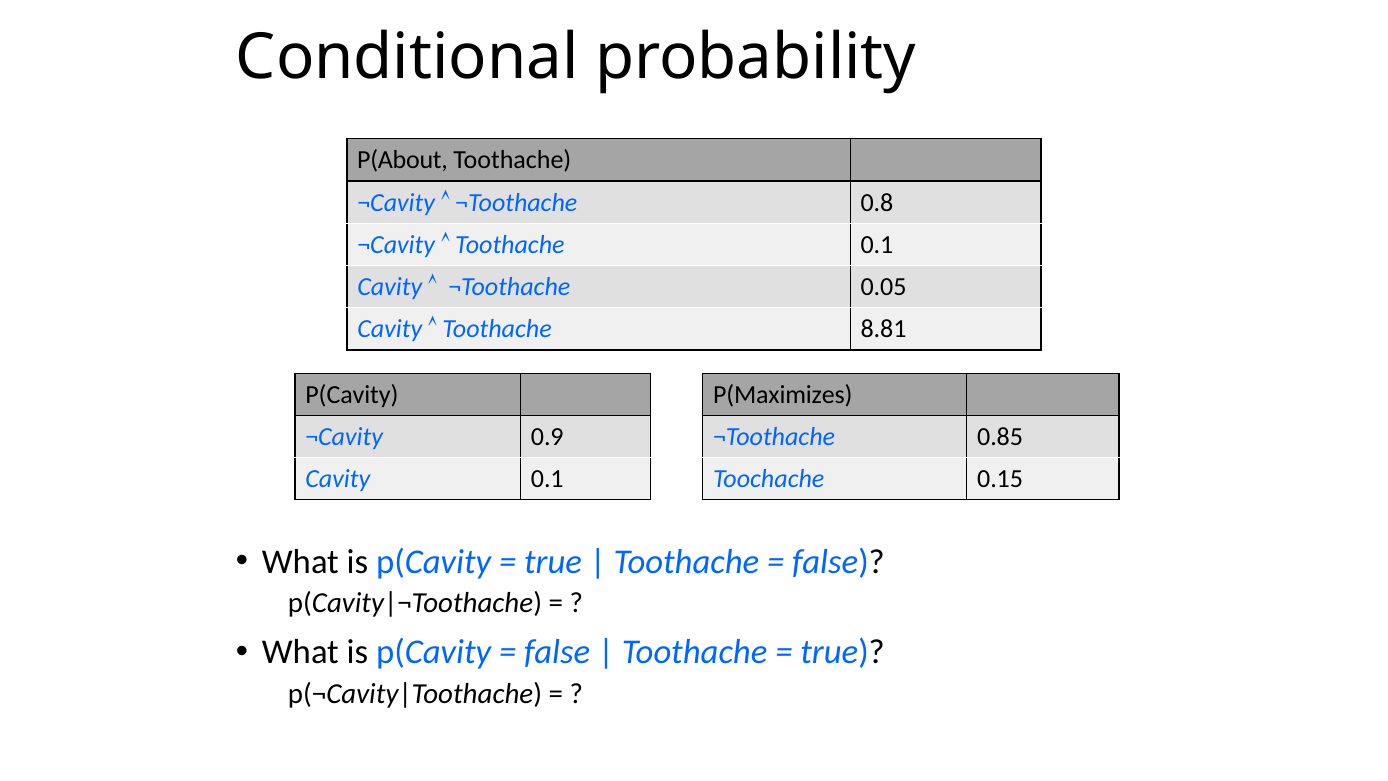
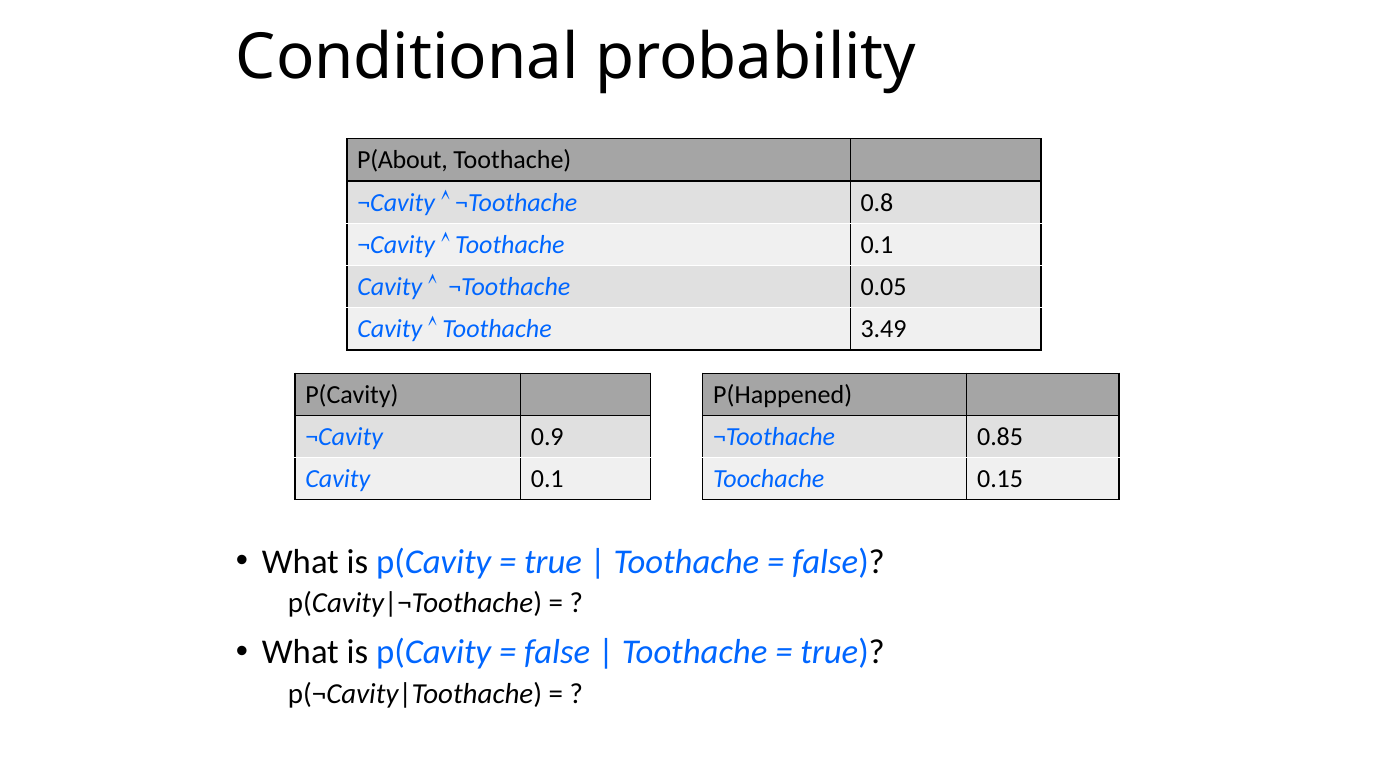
8.81: 8.81 -> 3.49 (884, 329)
P(Maximizes: P(Maximizes -> P(Happened (783, 394)
